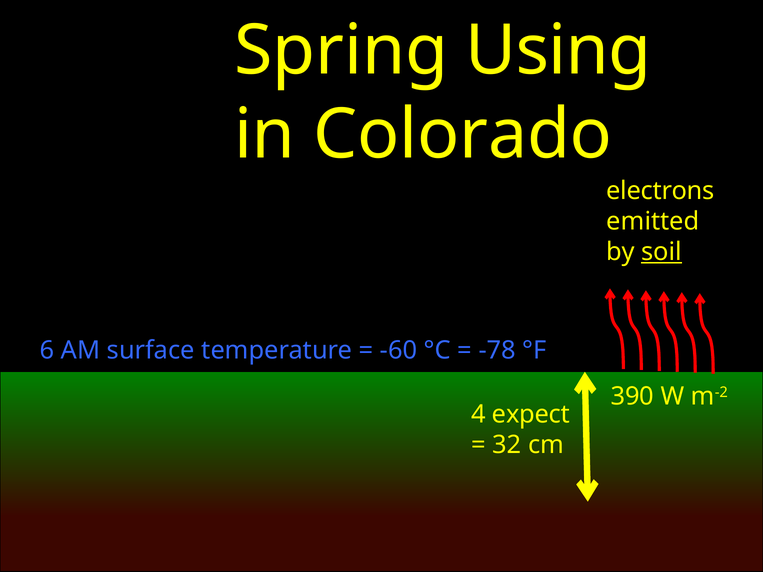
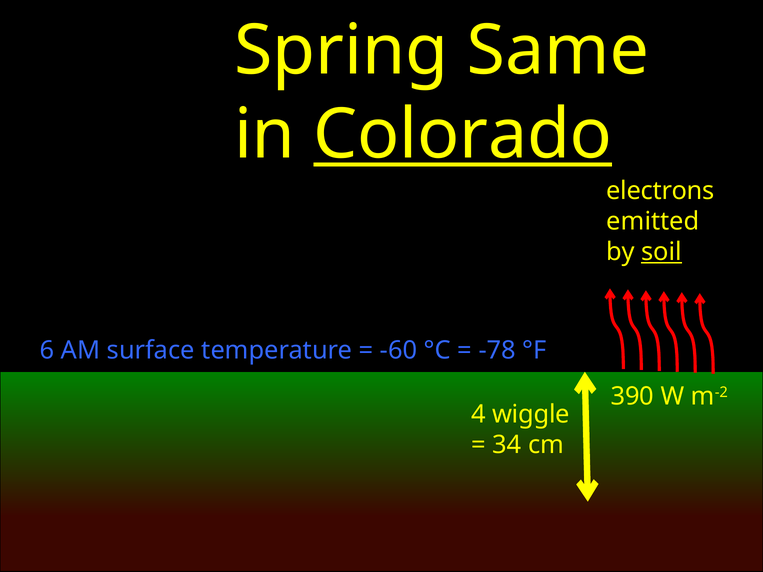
Using: Using -> Same (558, 51)
Colorado underline: none -> present (463, 135)
expect: expect -> wiggle (531, 415)
32: 32 -> 34 (507, 445)
